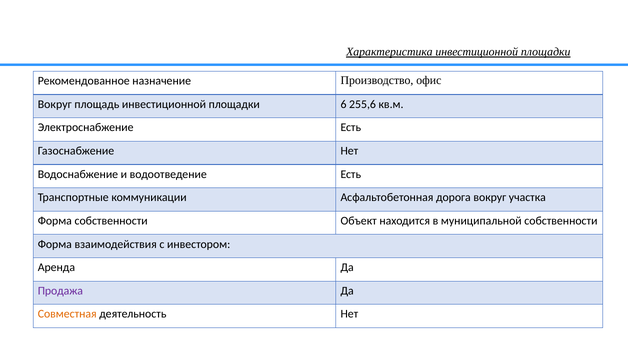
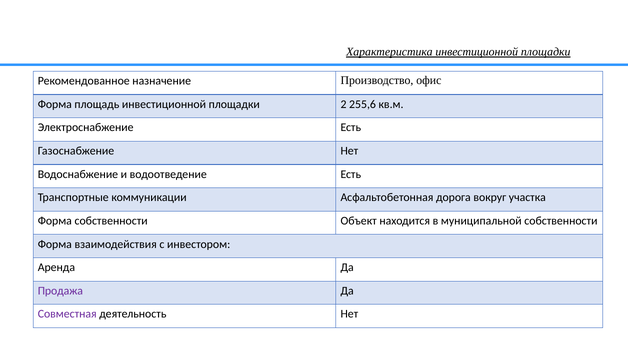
Вокруг: Вокруг -> Форма (55, 104)
6: 6 -> 2 (344, 104)
Совместная colour: orange -> purple (67, 314)
